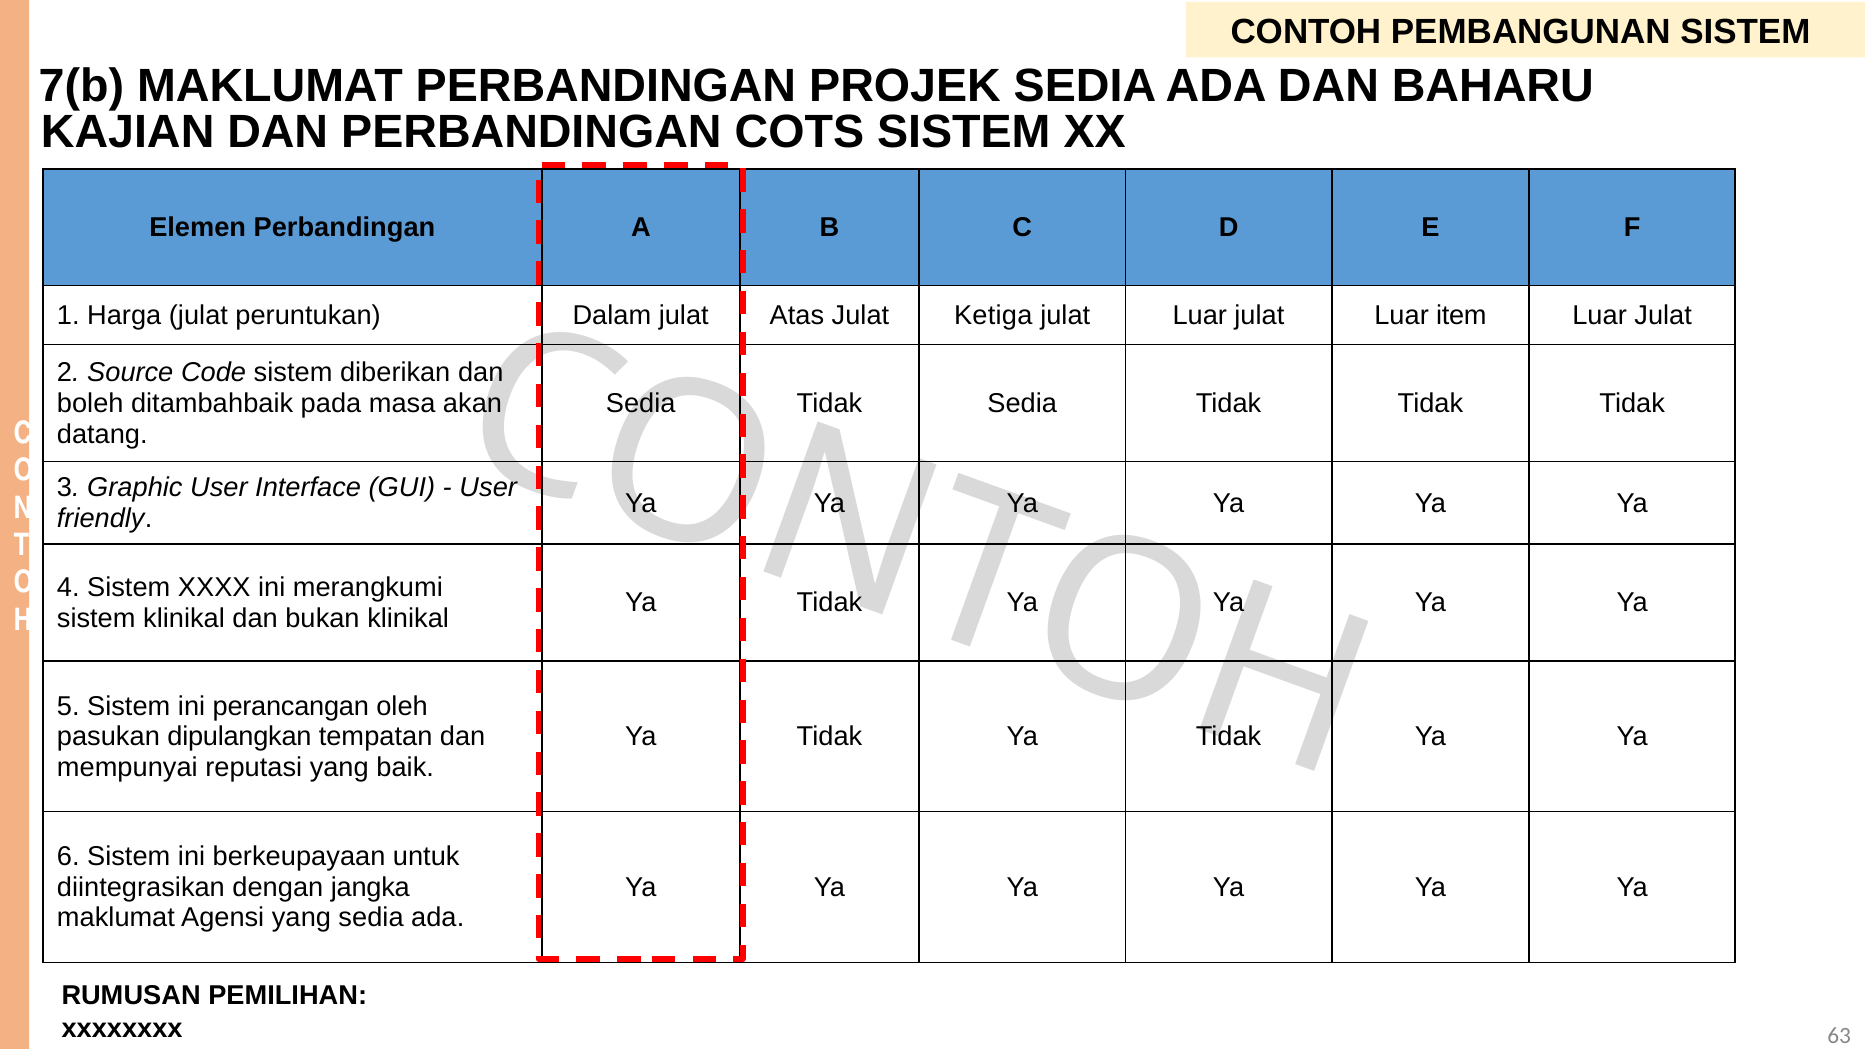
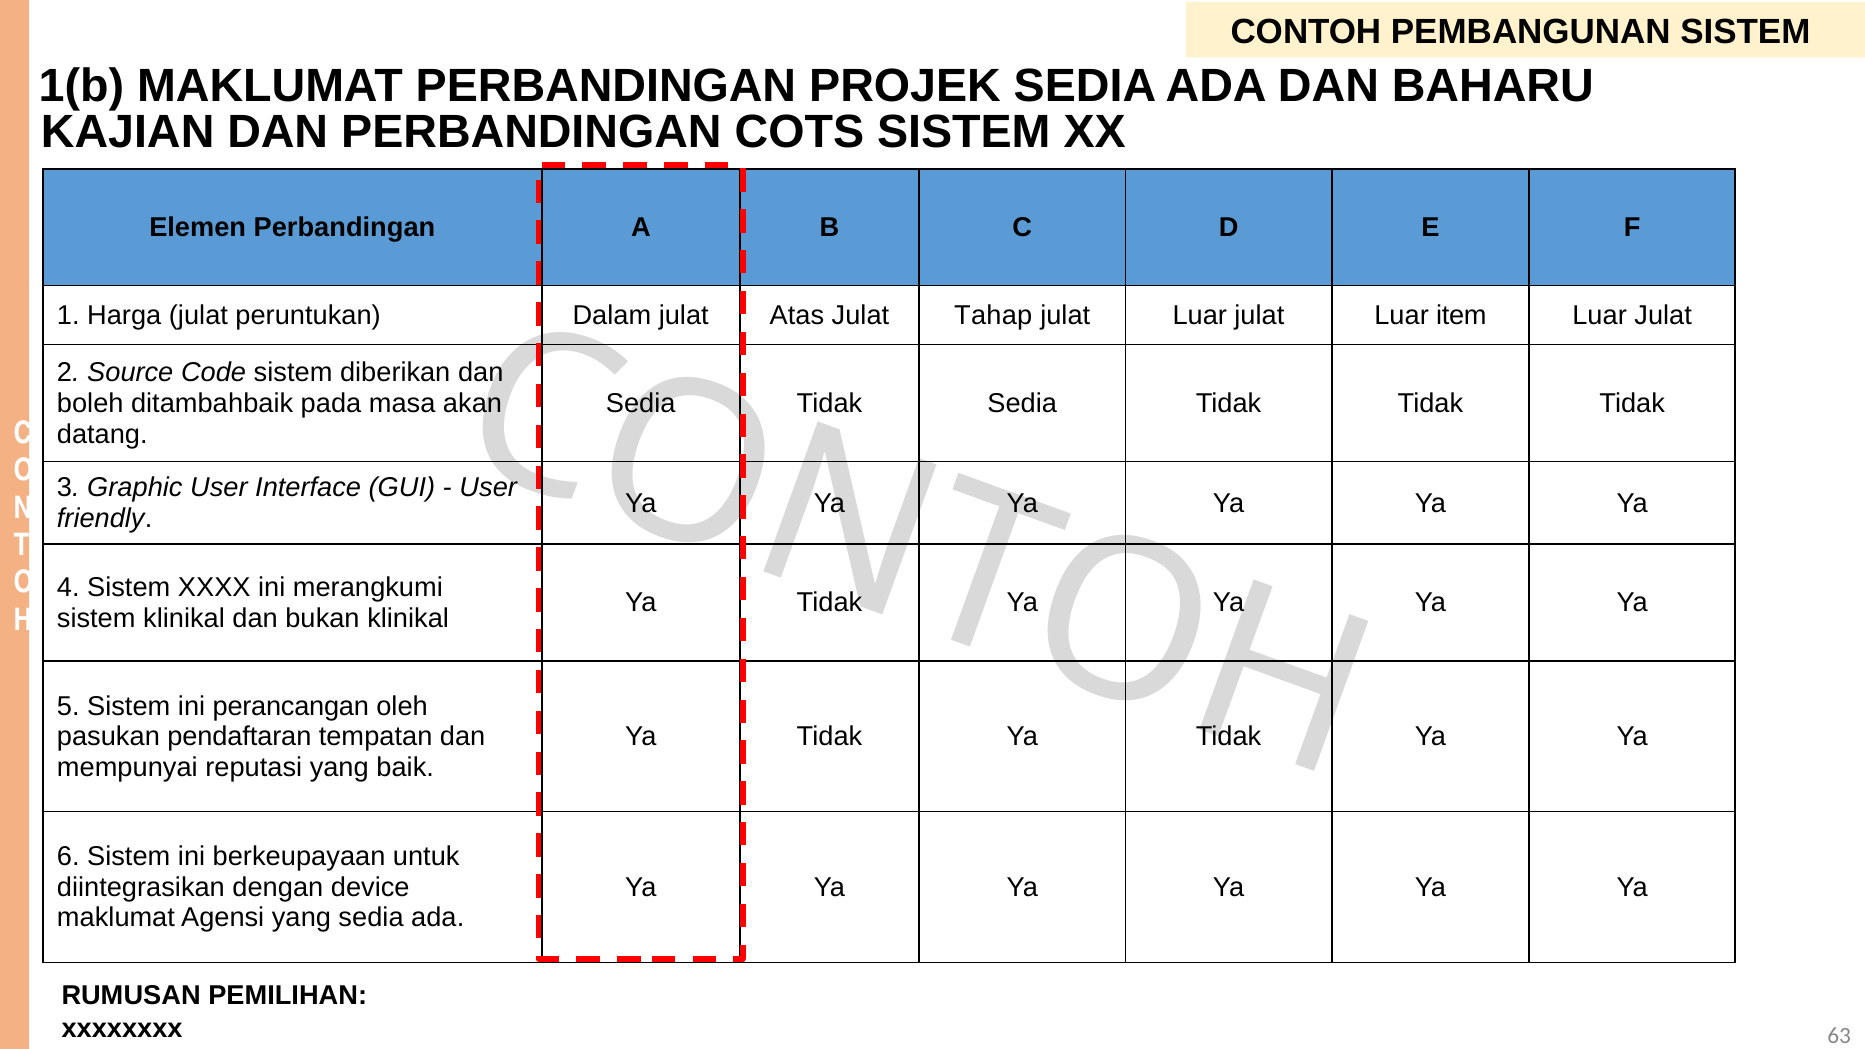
7(b: 7(b -> 1(b (81, 86)
Ketiga: Ketiga -> Tahap (993, 316)
dipulangkan: dipulangkan -> pendaftaran (239, 737)
jangka: jangka -> device (370, 887)
